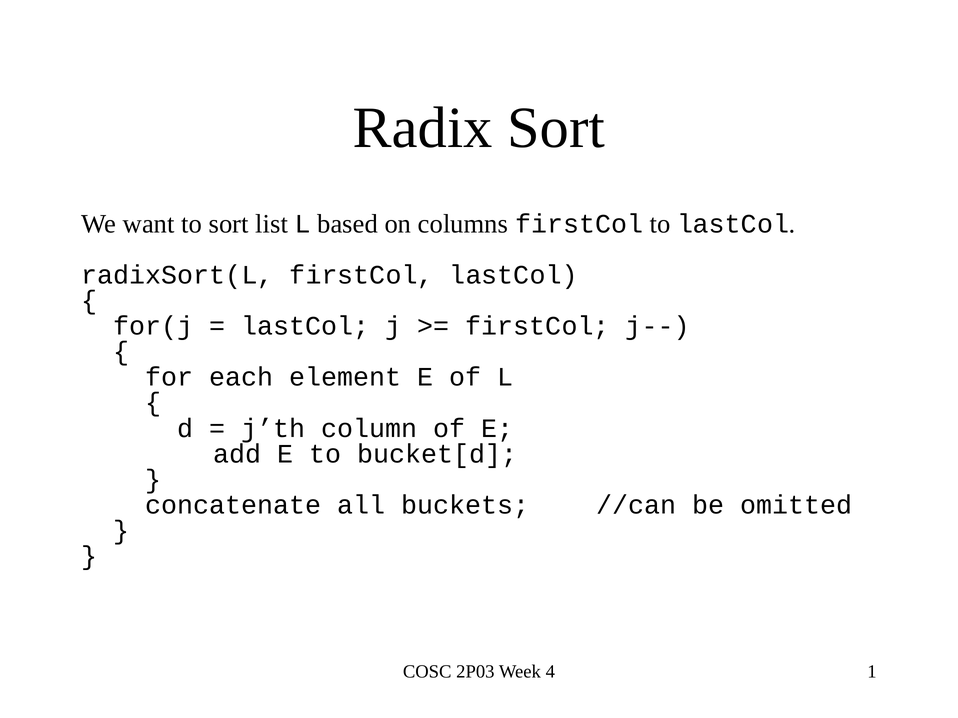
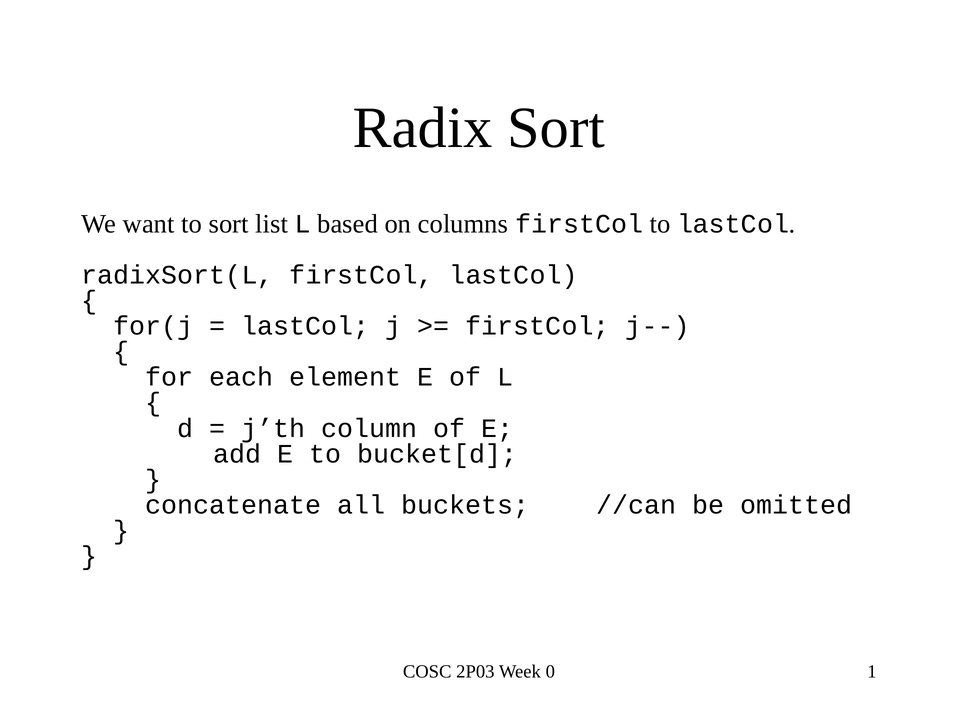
4: 4 -> 0 (550, 672)
